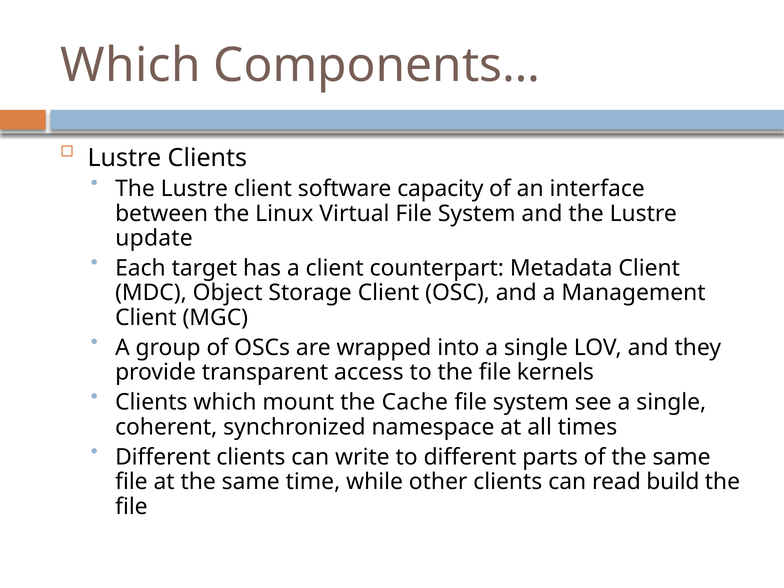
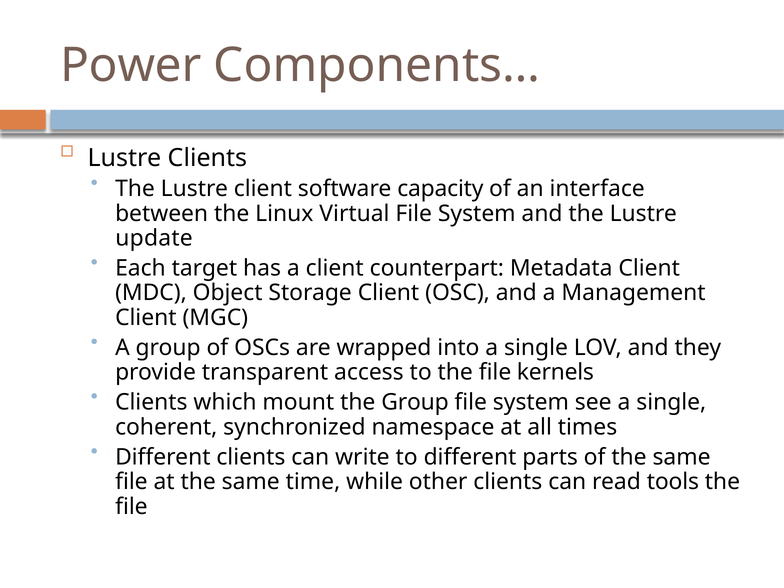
Which: Which -> Power (131, 65)
the Cache: Cache -> Group (415, 402)
build: build -> tools (673, 482)
